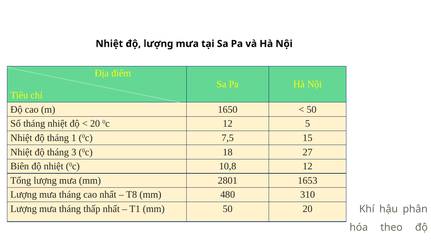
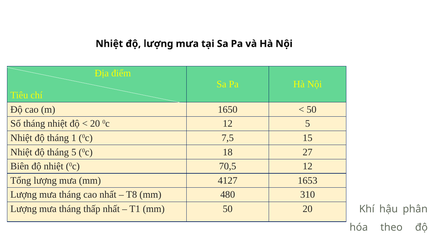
tháng 3: 3 -> 5 (74, 152)
10,8: 10,8 -> 70,5 (228, 166)
2801: 2801 -> 4127 (228, 180)
